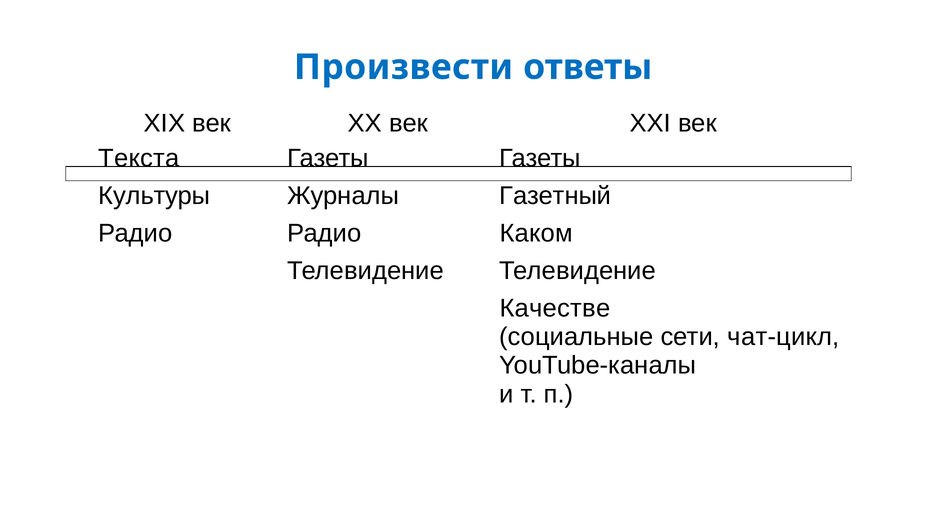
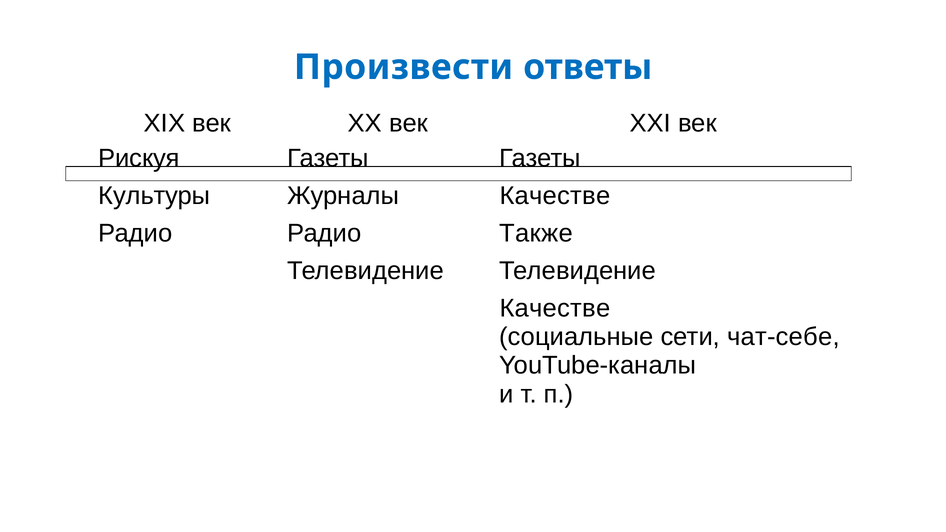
Текста: Текста -> Рискуя (139, 158)
Журналы Газетный: Газетный -> Качестве (555, 196)
Каком: Каком -> Также (536, 233)
чат-цикл: чат-цикл -> чат-себе (783, 337)
